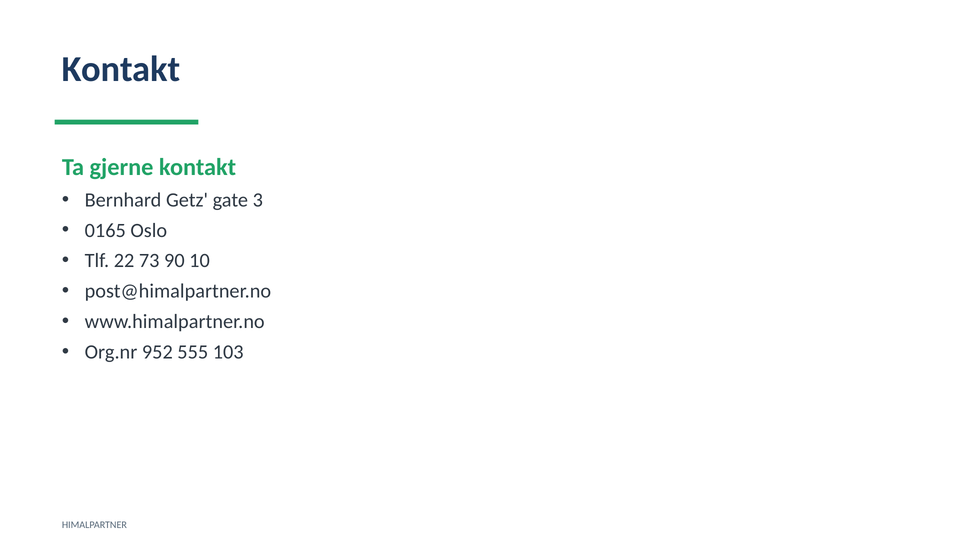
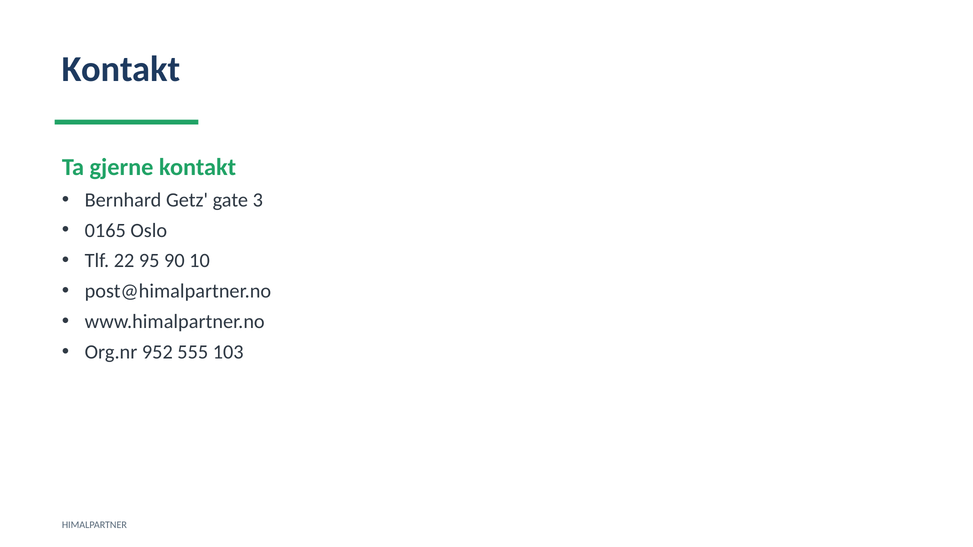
73: 73 -> 95 (149, 261)
